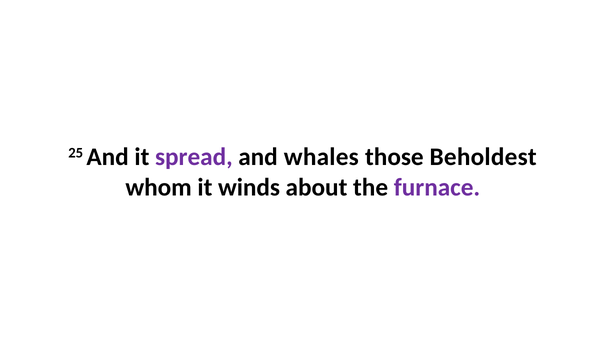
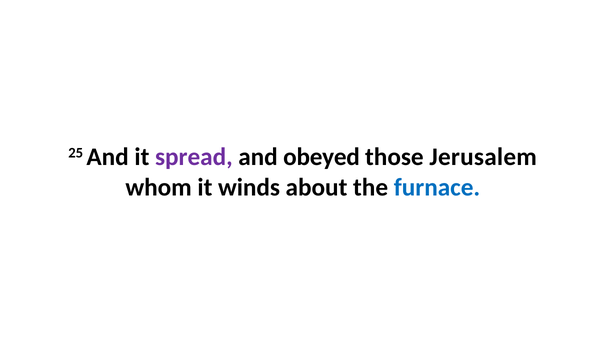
whales: whales -> obeyed (322, 157)
Beholdest: Beholdest -> Jerusalem (483, 157)
furnace colour: purple -> blue (437, 187)
